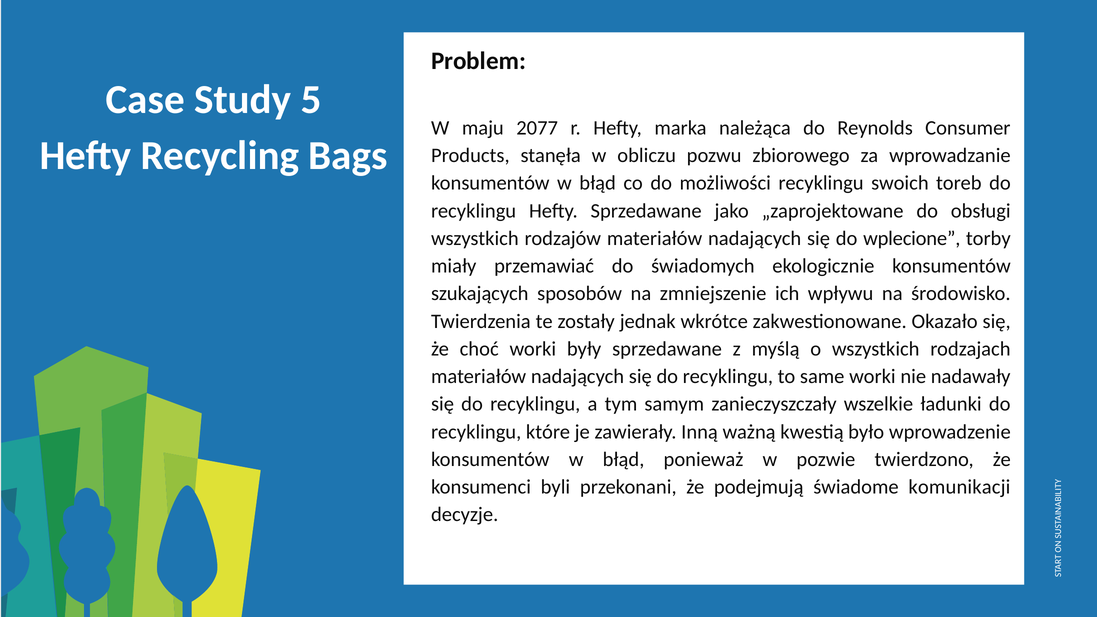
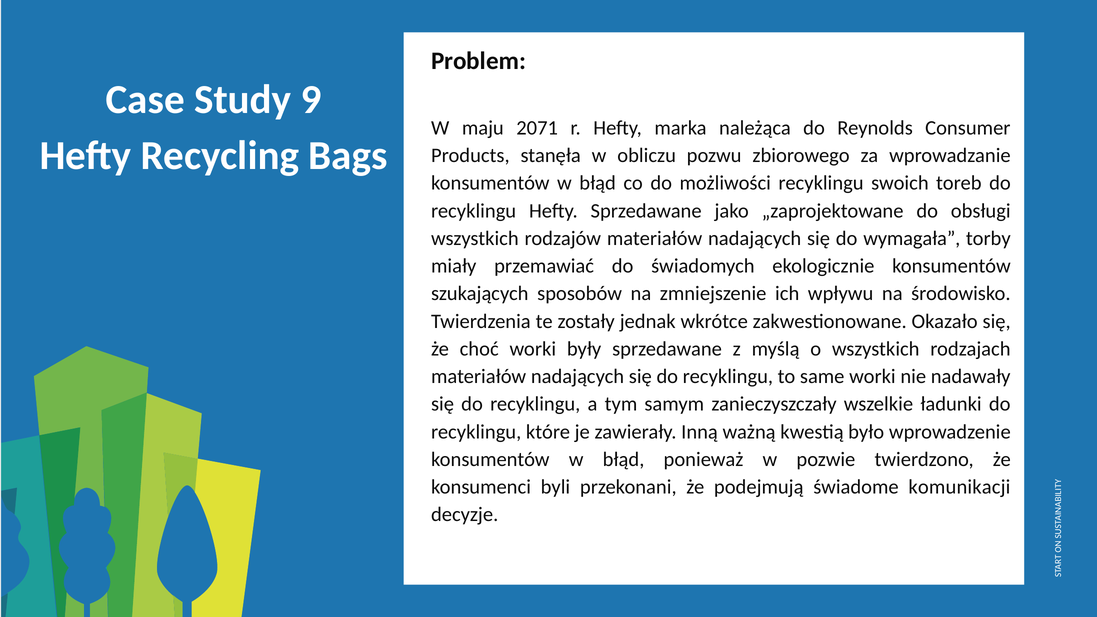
5: 5 -> 9 (311, 100)
2077: 2077 -> 2071 (537, 128)
wplecione: wplecione -> wymagała (912, 238)
